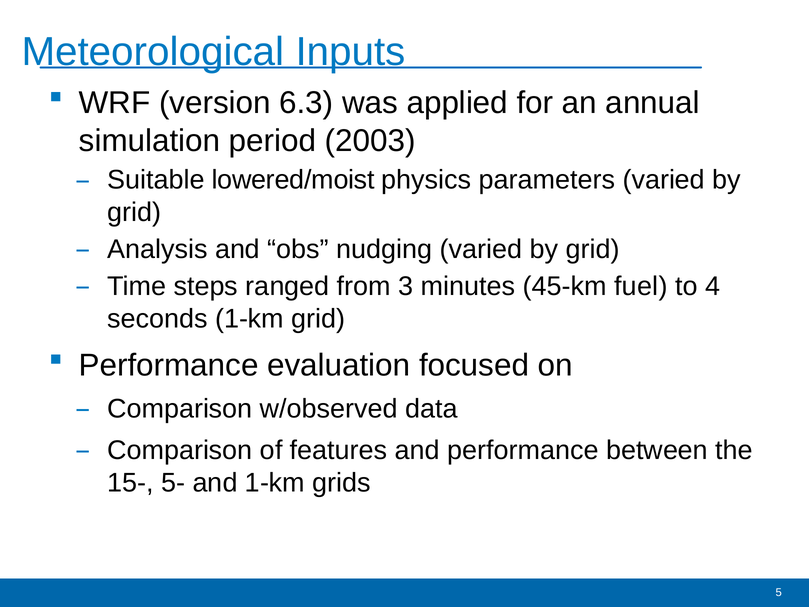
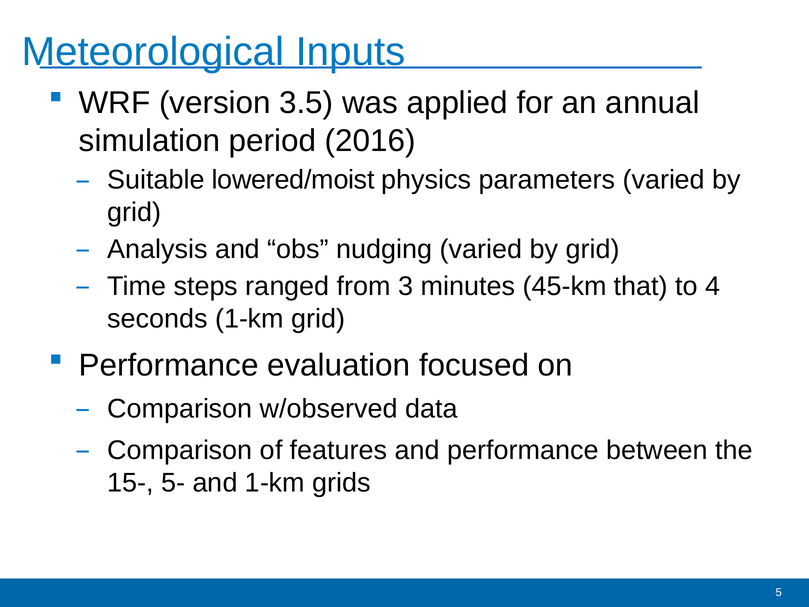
6.3: 6.3 -> 3.5 (306, 103)
2003: 2003 -> 2016 (370, 141)
fuel: fuel -> that (641, 286)
